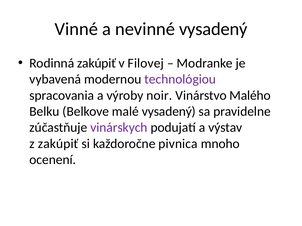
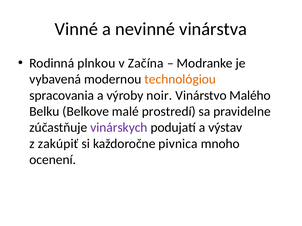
nevinné vysadený: vysadený -> vinárstva (213, 29)
Rodinná zakúpiť: zakúpiť -> plnkou (96, 63)
Filovej: Filovej -> Začína (146, 63)
technológiou colour: purple -> orange (180, 79)
malé vysadený: vysadený -> prostredí (169, 112)
